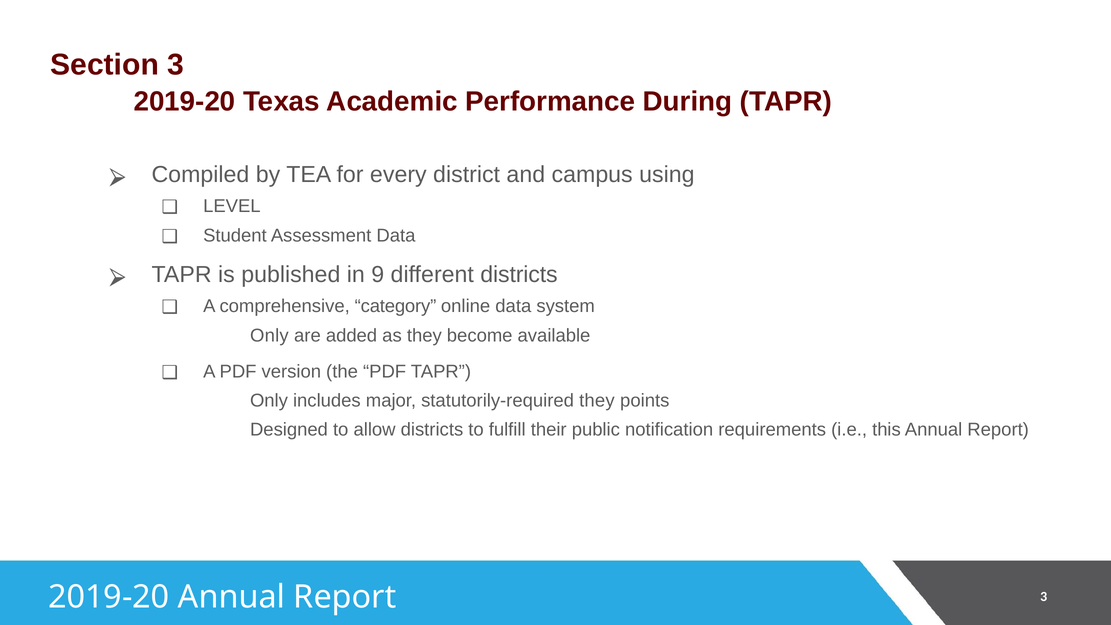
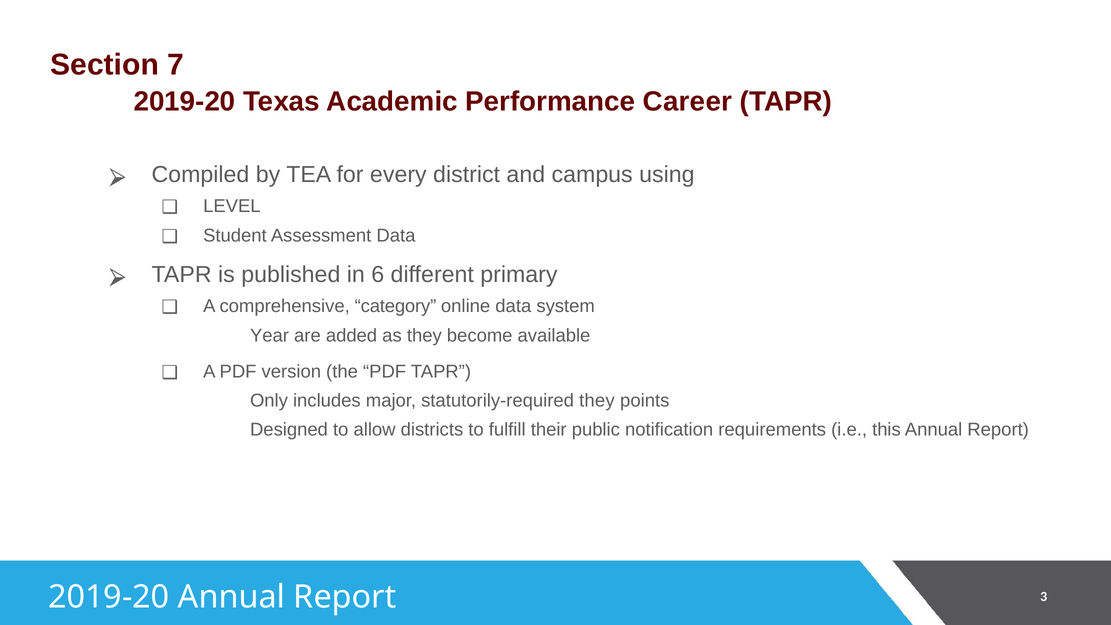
Section 3: 3 -> 7 (176, 65)
During: During -> Career (687, 102)
9: 9 -> 6 (378, 275)
different districts: districts -> primary (519, 275)
Only: Only -> Year (270, 335)
